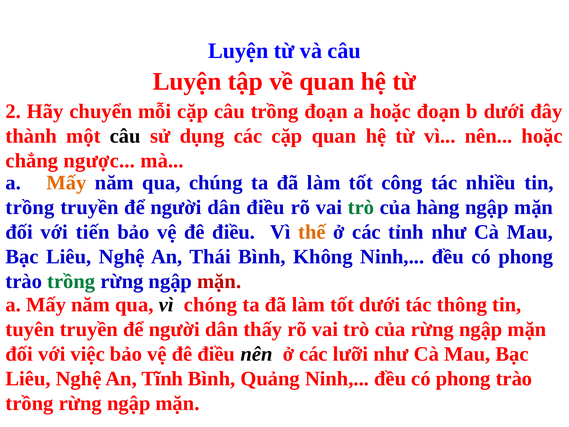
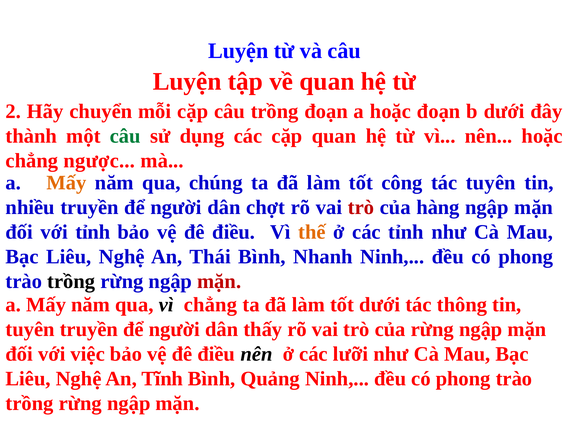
câu colour: black -> green (125, 136)
tác nhiều: nhiều -> tuyên (491, 182)
trồng: trồng -> nhiều (30, 207)
dân điều: điều -> chợt (266, 207)
trò colour: green -> red (361, 207)
với tiến: tiến -> tỉnh (93, 232)
Không: Không -> Nhanh (323, 256)
trồng colour: green -> black (71, 281)
vì chóng: chóng -> chẳng (210, 305)
